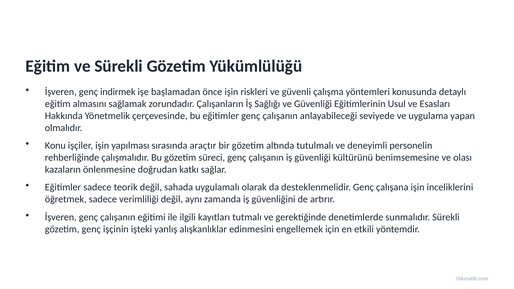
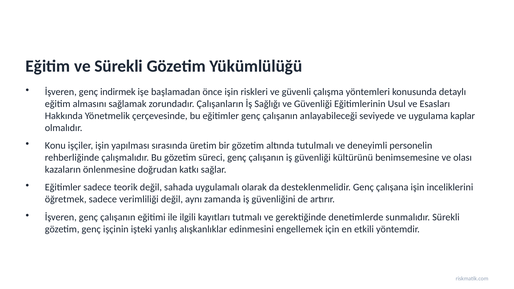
yapan: yapan -> kaplar (463, 116)
araçtır: araçtır -> üretim (203, 146)
